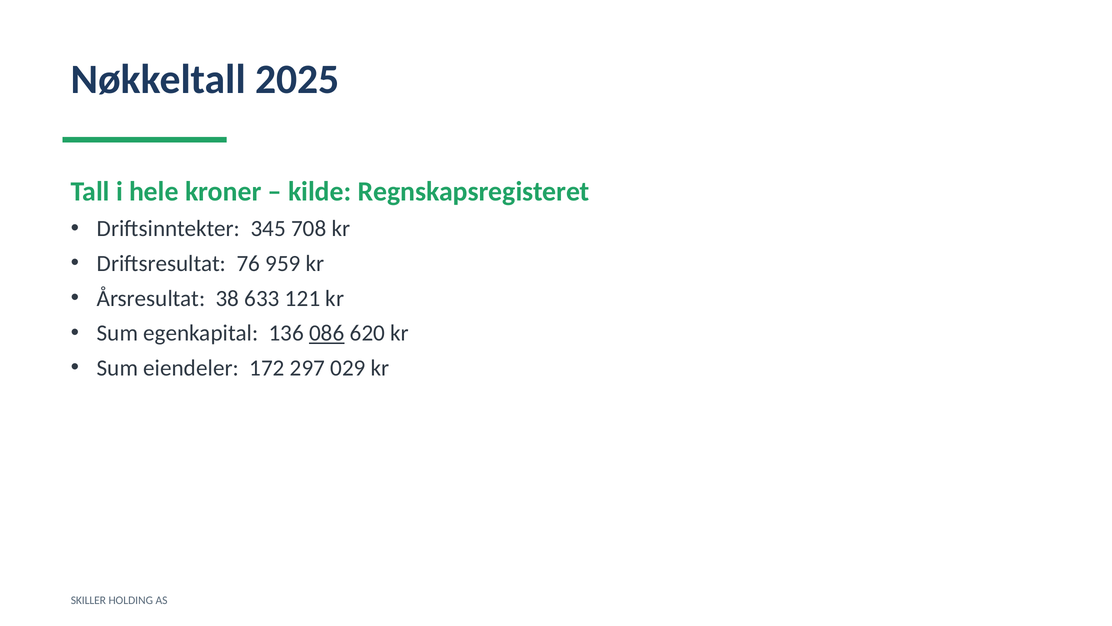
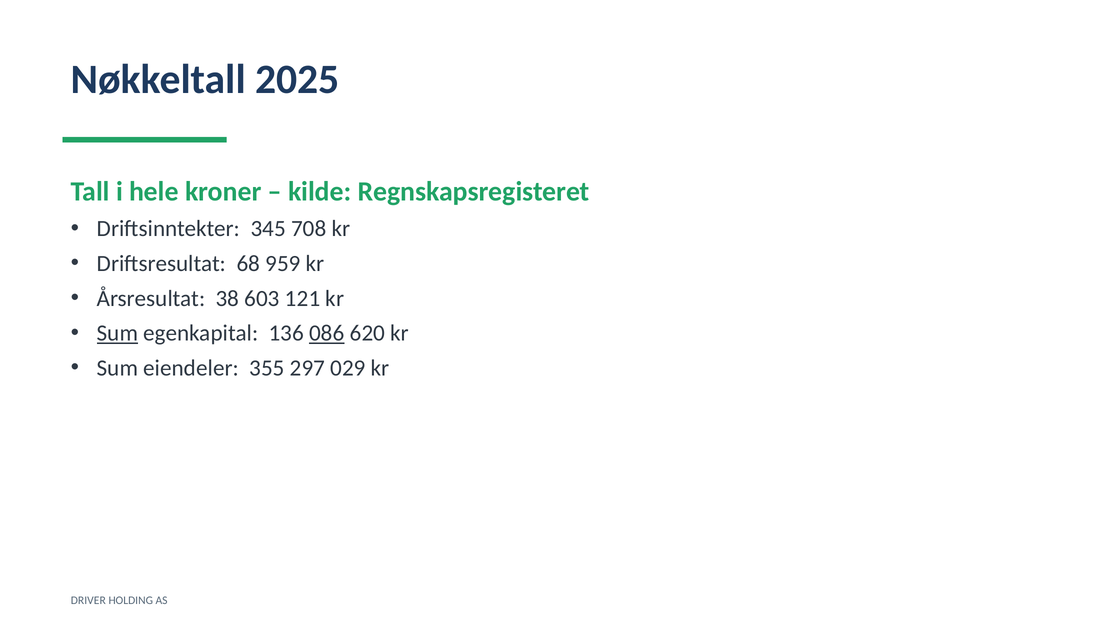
76: 76 -> 68 (248, 263)
633: 633 -> 603 (262, 298)
Sum underline: none -> present (117, 333)
172: 172 -> 355 (267, 368)
SKILLER: SKILLER -> DRIVER (88, 600)
